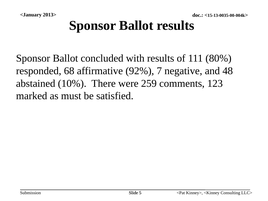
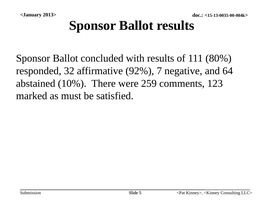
68: 68 -> 32 (69, 71)
48: 48 -> 64 (228, 71)
